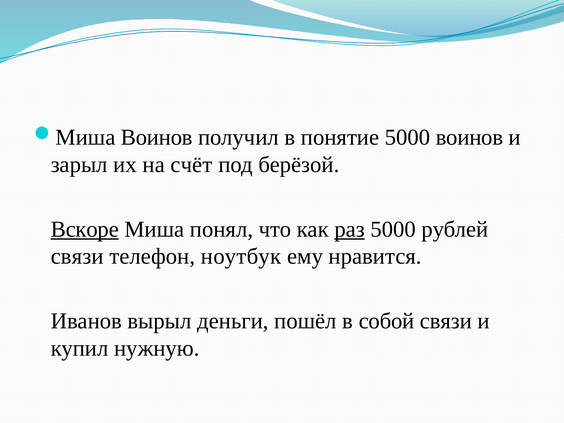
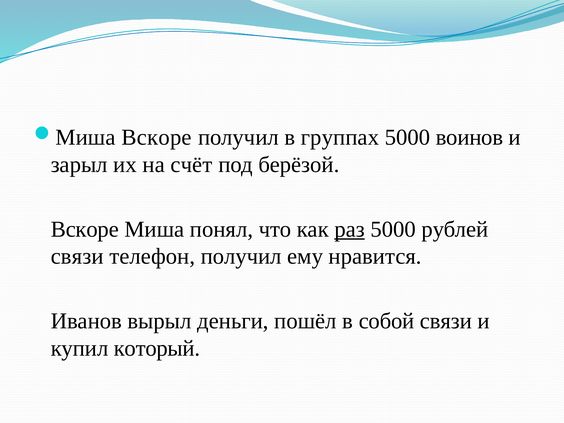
Воинов: Воинов -> Вскоре (157, 137)
понятие: понятие -> группах (340, 137)
Вскоре underline: present -> none (85, 229)
телефон ноутбук: ноутбук -> получил (241, 256)
нужную: нужную -> который (157, 348)
